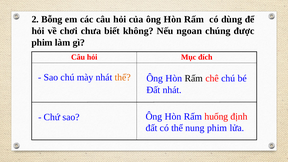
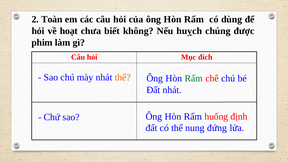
Bỗng: Bỗng -> Toàn (52, 19)
chơi: chơi -> hoạt (69, 31)
ngoan: ngoan -> huỵch (189, 31)
Rấm colour: black -> green (194, 78)
nung phim: phim -> đứng (217, 128)
